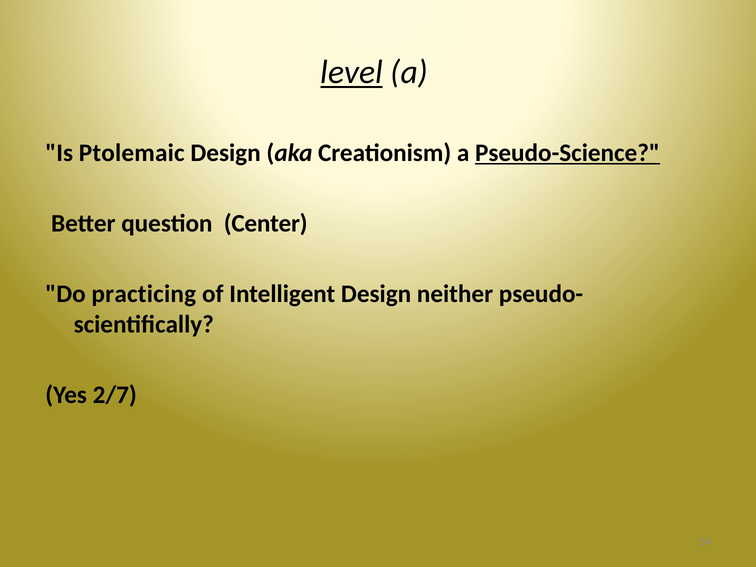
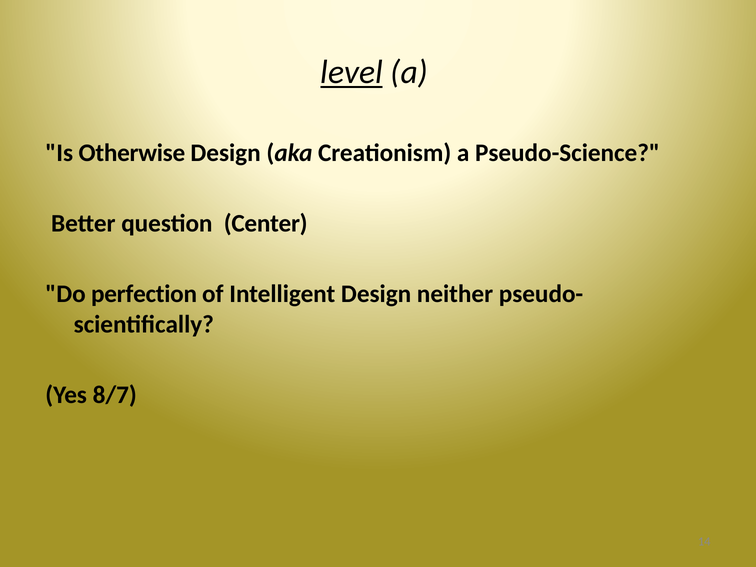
Ptolemaic: Ptolemaic -> Otherwise (132, 153)
Pseudo-Science underline: present -> none (568, 153)
practicing: practicing -> perfection (144, 294)
2/7: 2/7 -> 8/7 (115, 395)
